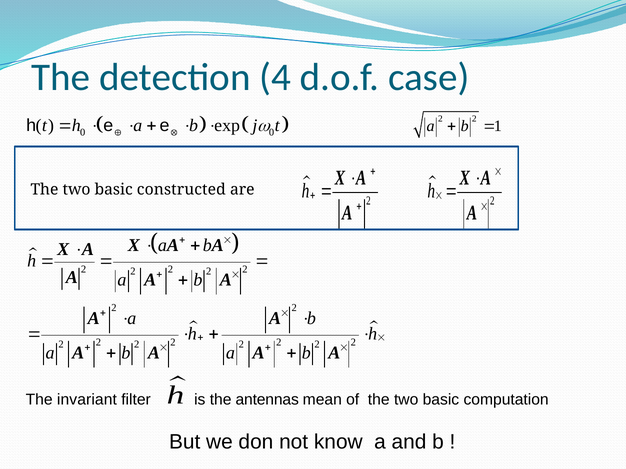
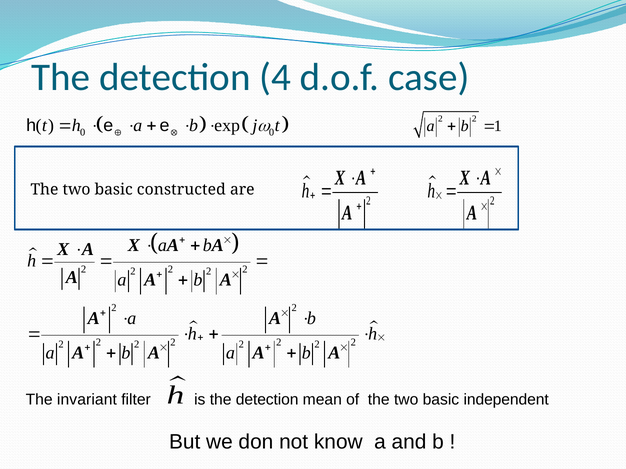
is the antennas: antennas -> detection (267, 400)
computation: computation -> independent (506, 400)
